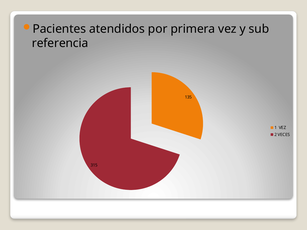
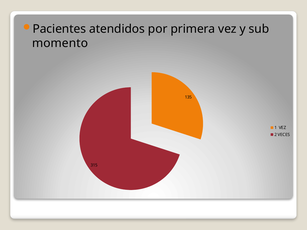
referencia: referencia -> momento (60, 43)
